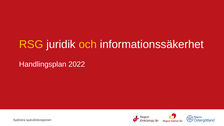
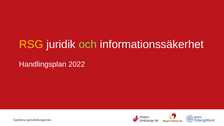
och colour: yellow -> light green (88, 44)
